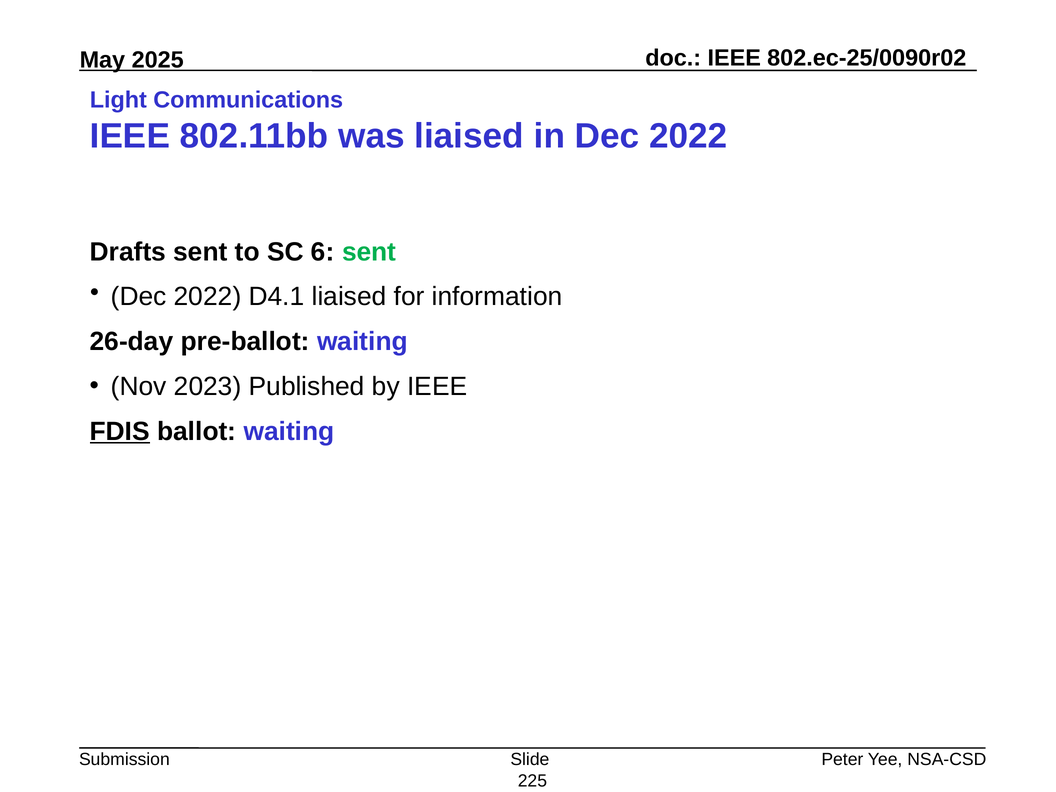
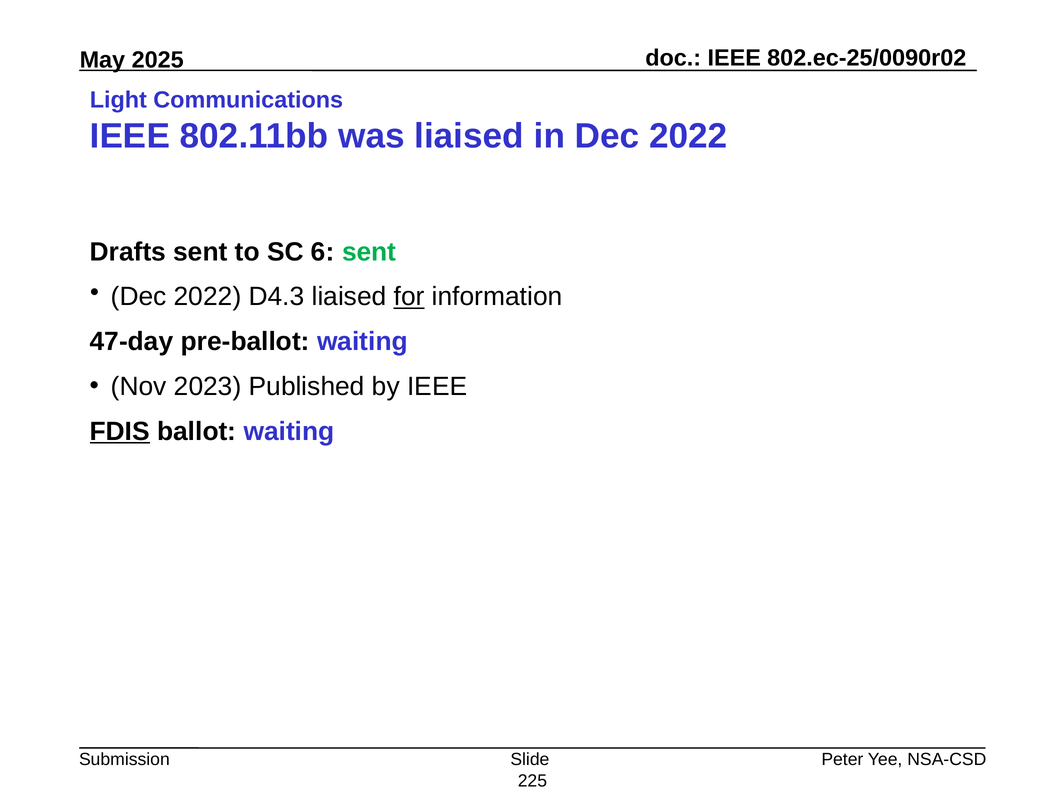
D4.1: D4.1 -> D4.3 (277, 297)
for underline: none -> present (409, 297)
26-day: 26-day -> 47-day (132, 342)
